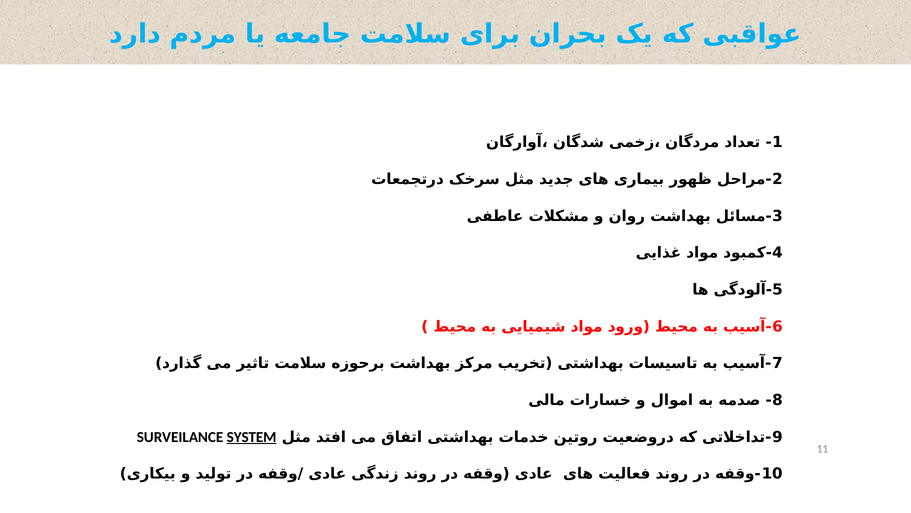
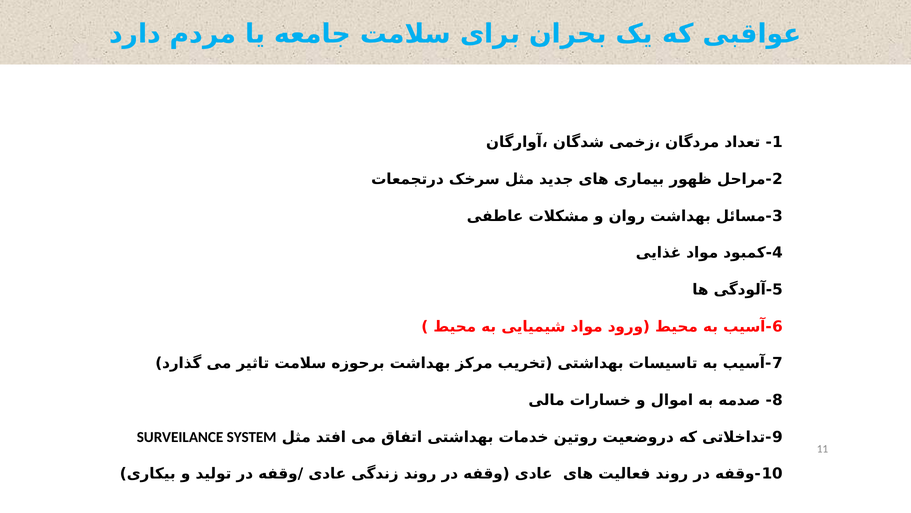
SYSTEM underline: present -> none (252, 437)
